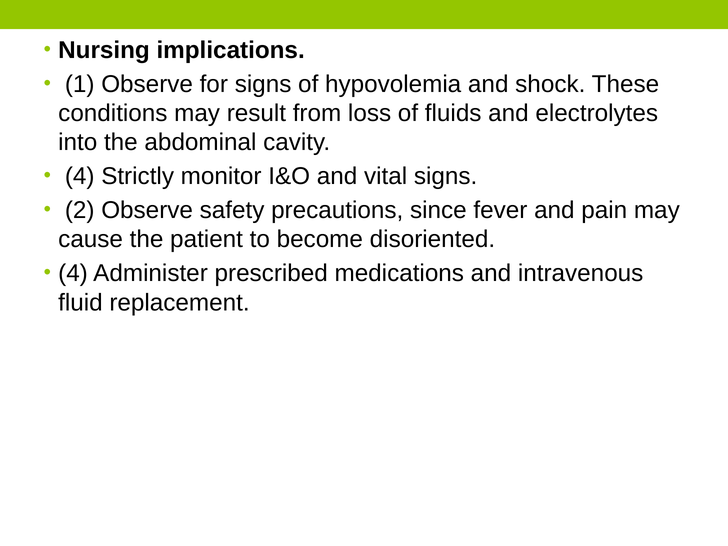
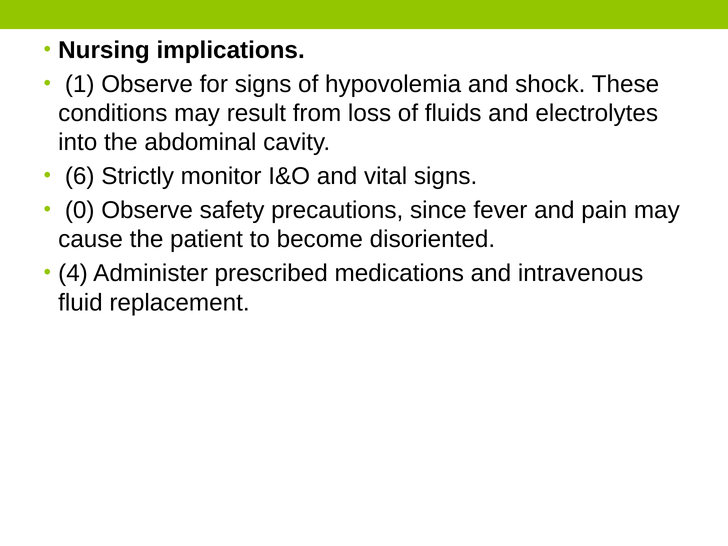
4: 4 -> 6 (80, 176)
2: 2 -> 0 (80, 210)
